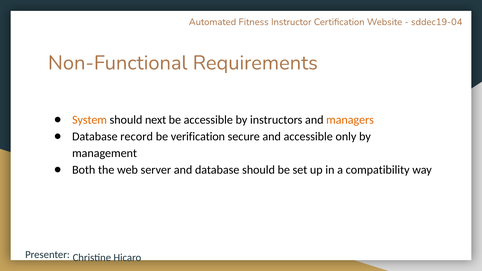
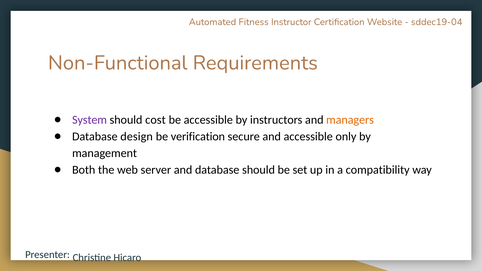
System colour: orange -> purple (90, 120)
next: next -> cost (155, 120)
record: record -> design (137, 137)
